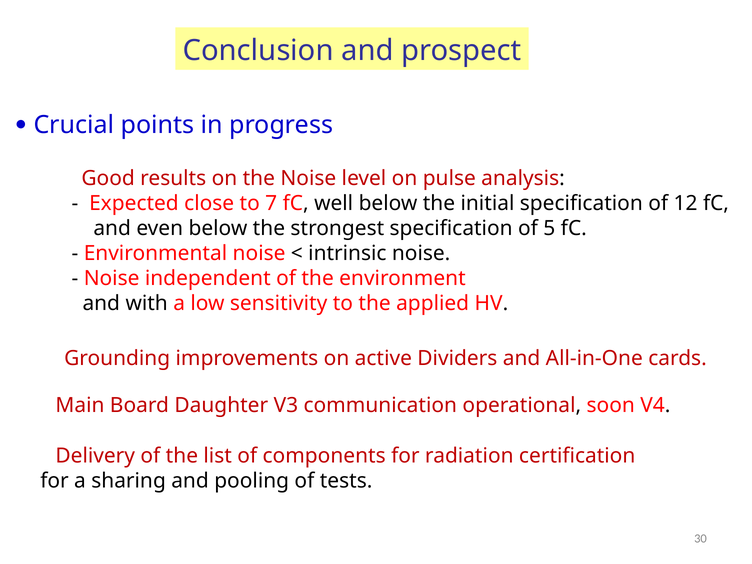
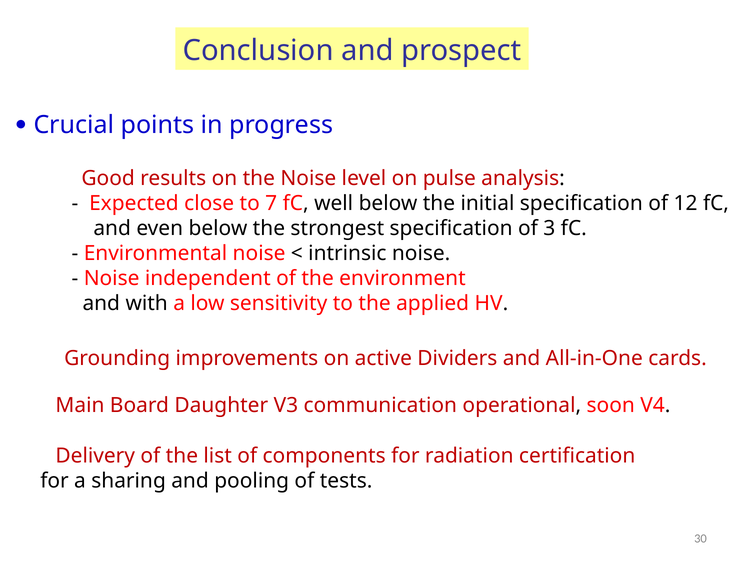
5: 5 -> 3 (549, 228)
